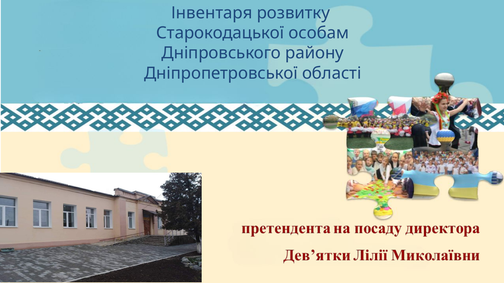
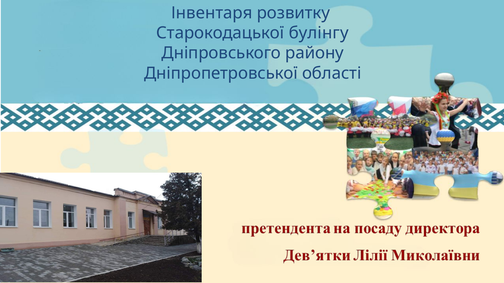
особам: особам -> булінгу (319, 33)
